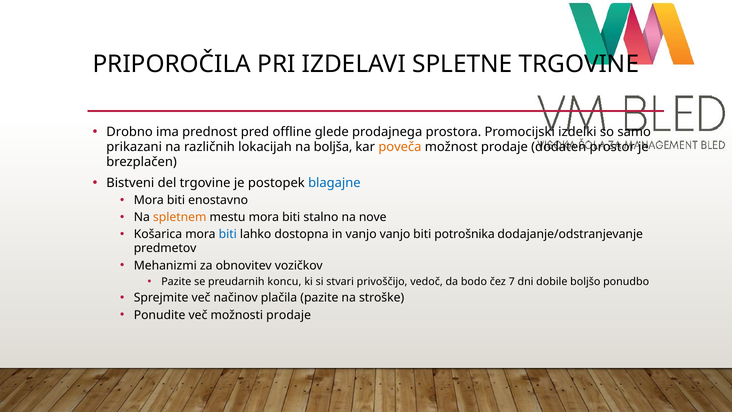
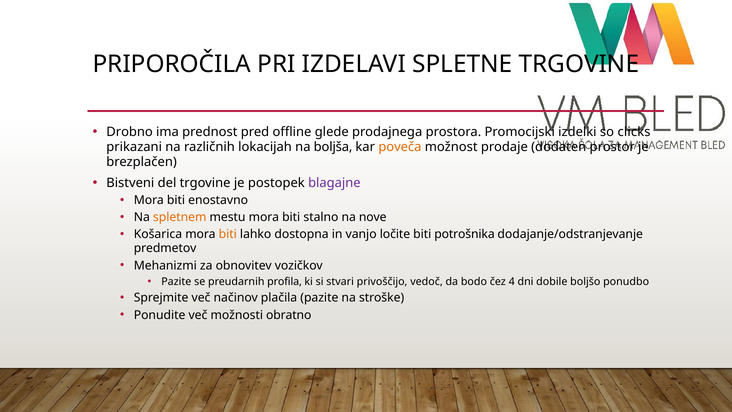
samo: samo -> clicks (634, 132)
blagajne colour: blue -> purple (334, 183)
biti colour: blue -> orange (228, 234)
vanjo vanjo: vanjo -> ločite (395, 234)
koncu: koncu -> profila (285, 282)
7: 7 -> 4 (512, 282)
možnosti prodaje: prodaje -> obratno (289, 315)
